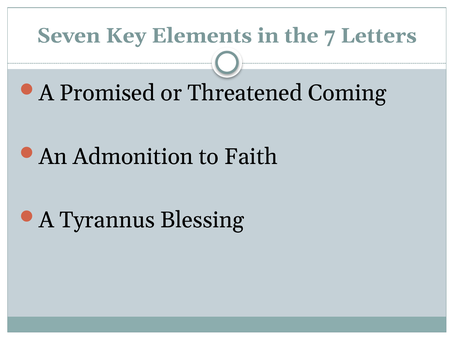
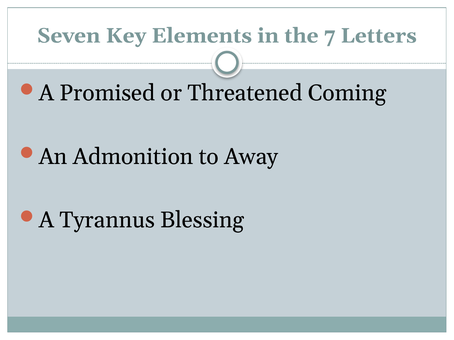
Faith: Faith -> Away (251, 157)
